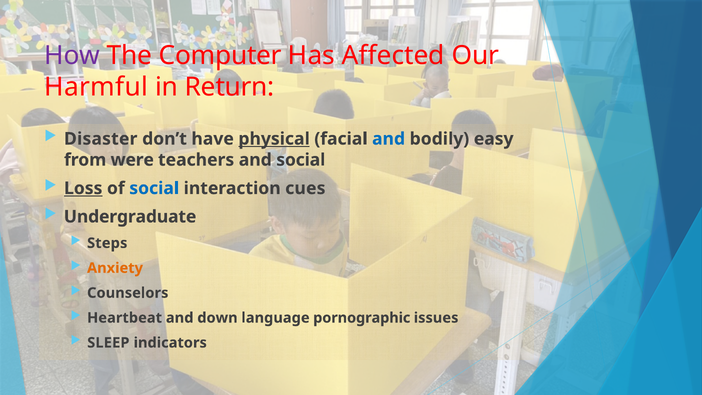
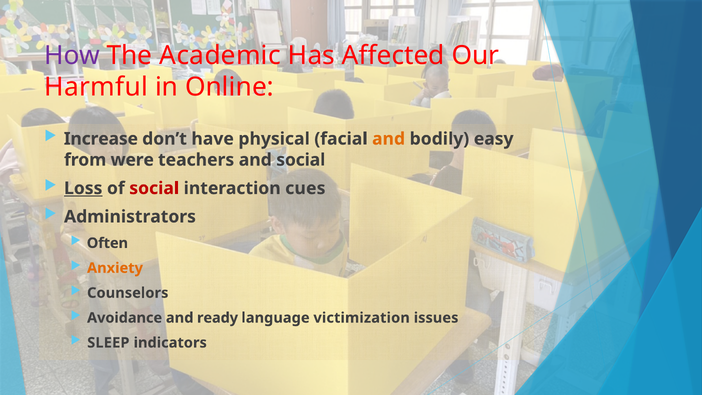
Computer: Computer -> Academic (220, 55)
Return: Return -> Online (230, 87)
Disaster: Disaster -> Increase (101, 139)
physical underline: present -> none (274, 139)
and colour: blue -> orange (389, 139)
social colour: blue -> red (154, 188)
Undergraduate: Undergraduate -> Administrators (130, 217)
Steps: Steps -> Often (107, 243)
Heartbeat: Heartbeat -> Avoidance (125, 318)
down: down -> ready (218, 318)
pornographic: pornographic -> victimization (362, 318)
